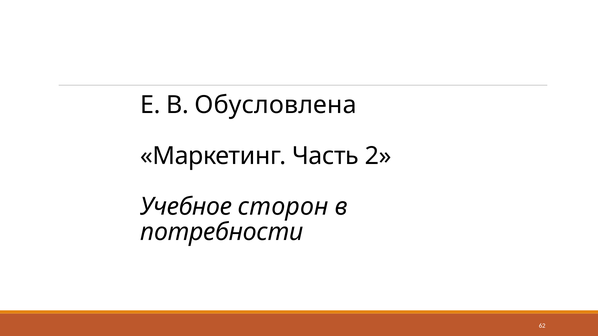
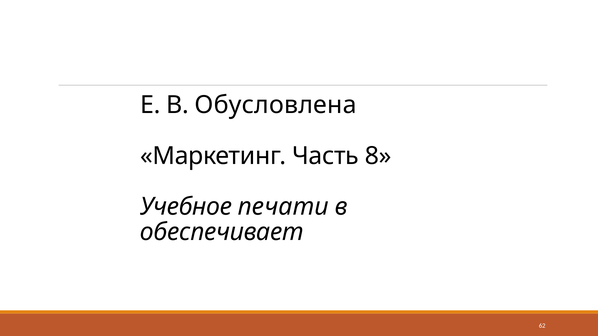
2: 2 -> 8 (378, 156)
сторон: сторон -> печати (283, 207)
потребности: потребности -> обеспечивает (222, 232)
